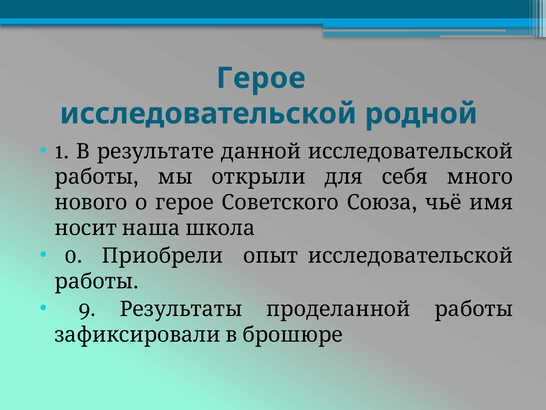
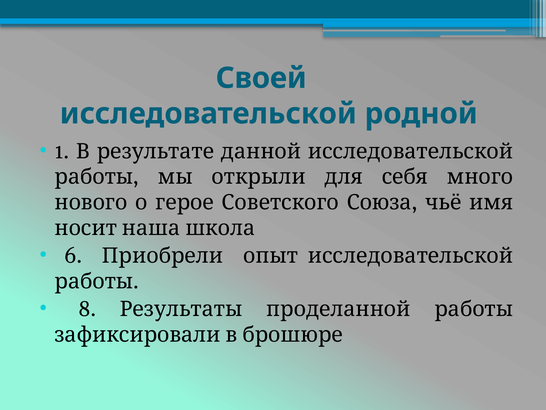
Герое: Герое -> Своей (261, 78)
0: 0 -> 6 (73, 255)
9: 9 -> 8 (87, 309)
